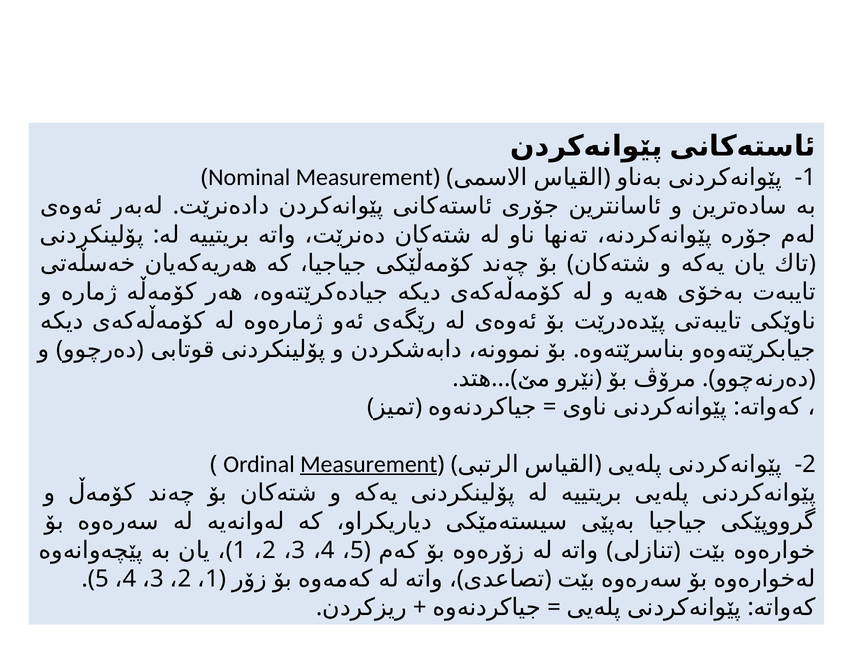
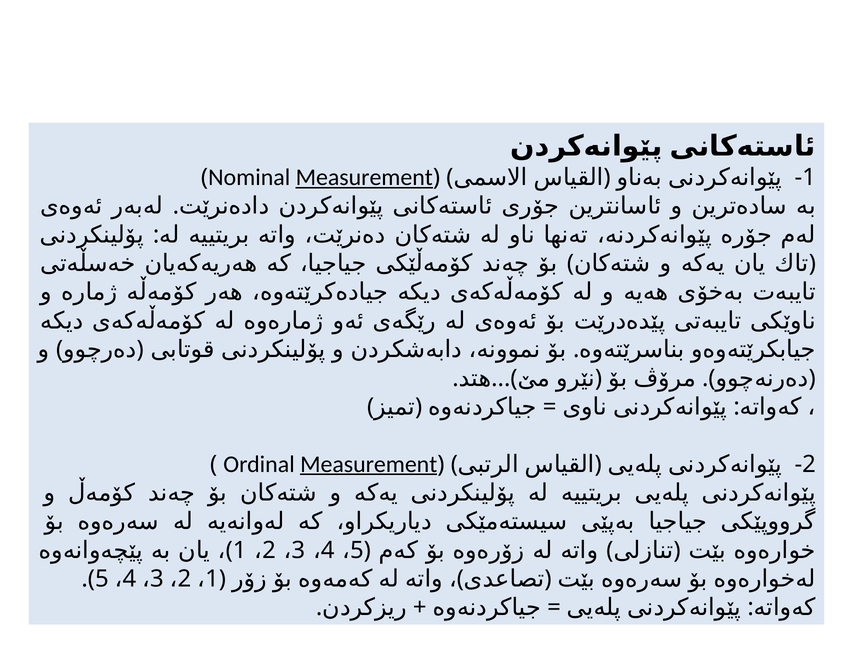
Measurement underline: none -> present (364, 177)
